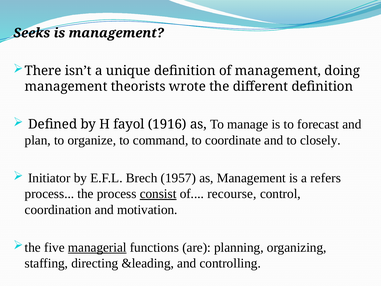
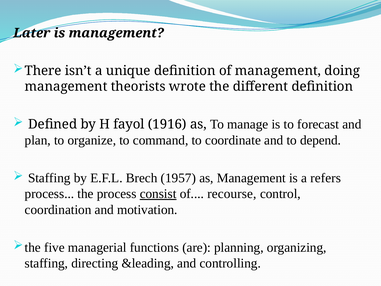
Seeks: Seeks -> Later (32, 33)
closely: closely -> depend (320, 140)
Initiator: Initiator -> Staffing (49, 178)
managerial underline: present -> none (97, 247)
